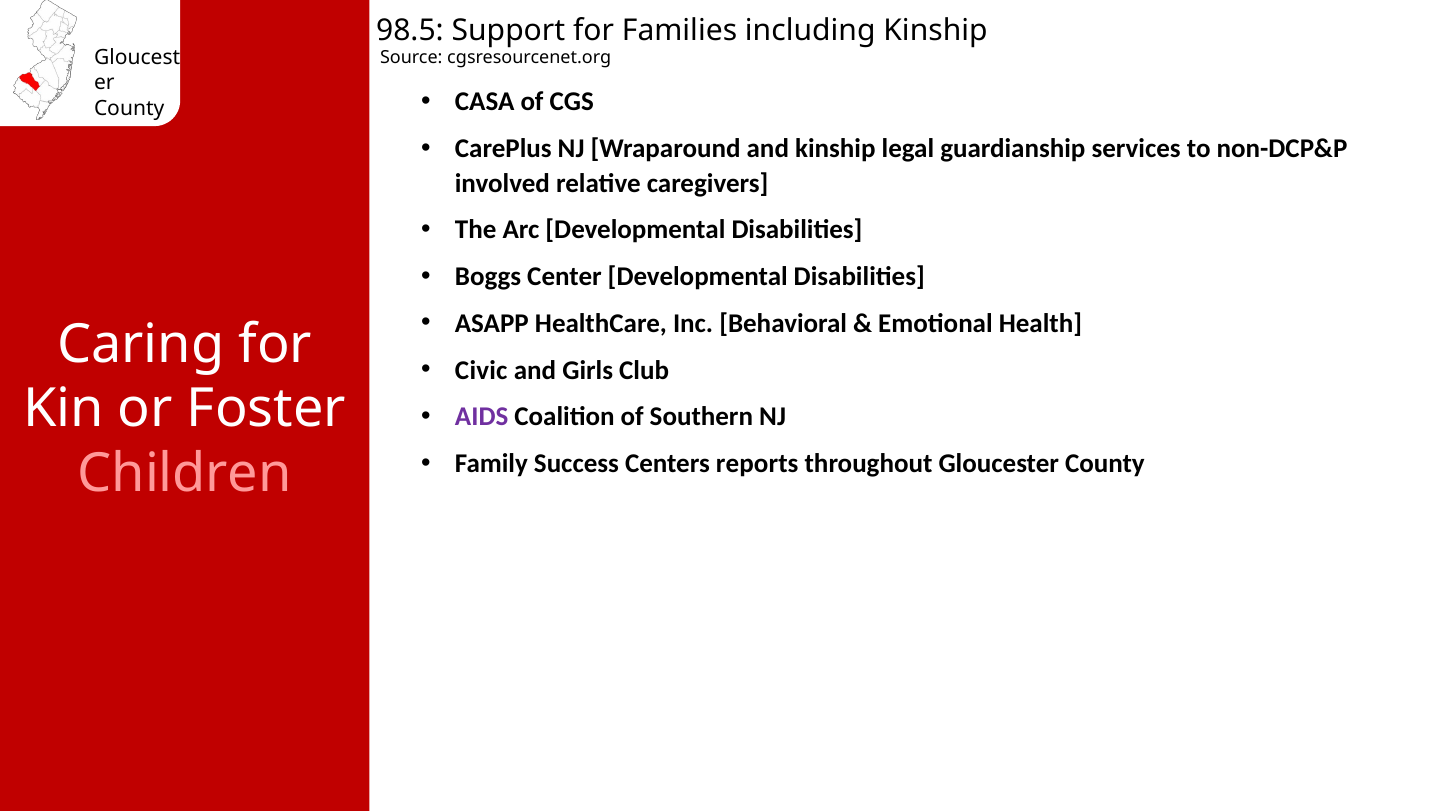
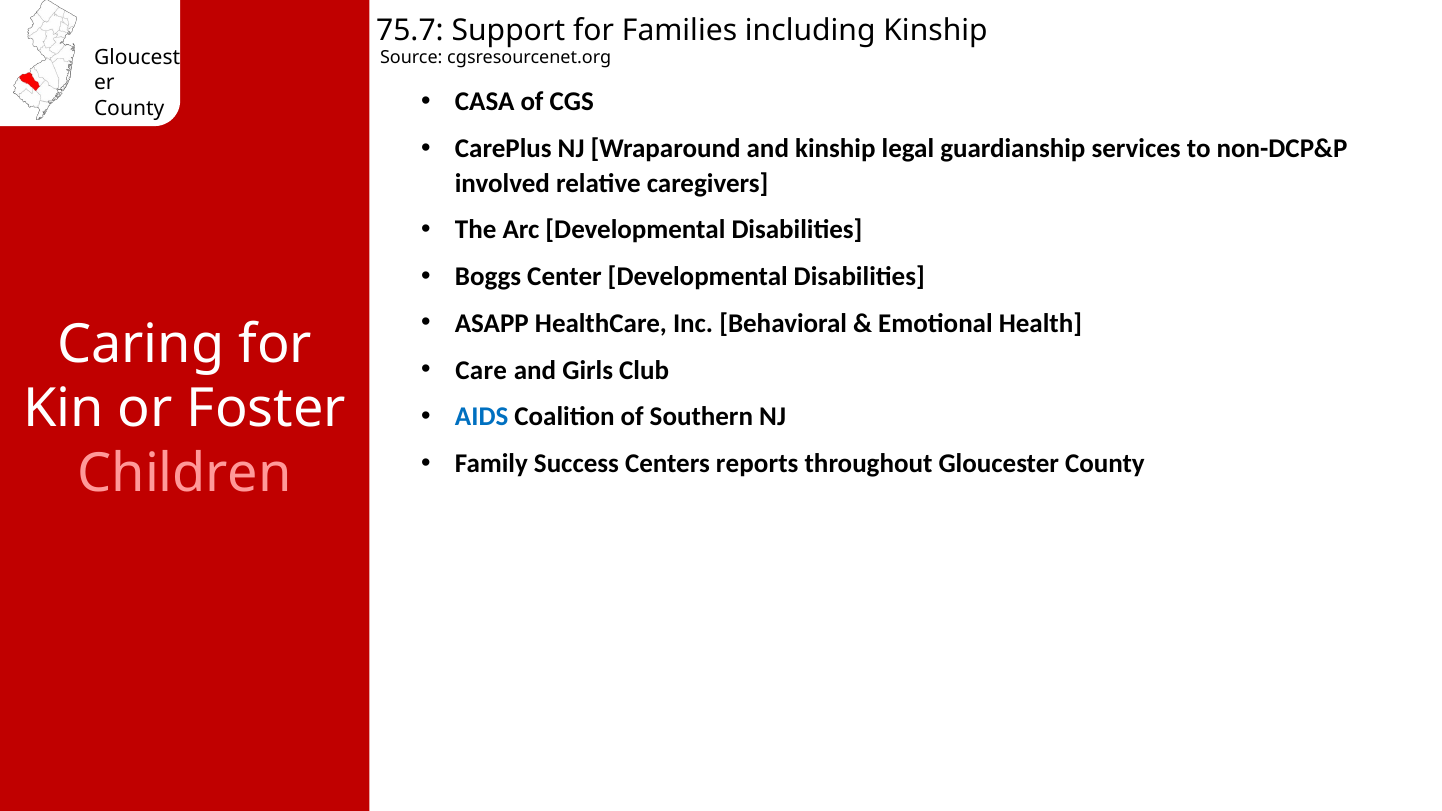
98.5: 98.5 -> 75.7 (410, 31)
Civic: Civic -> Care (481, 370)
AIDS colour: purple -> blue (482, 417)
